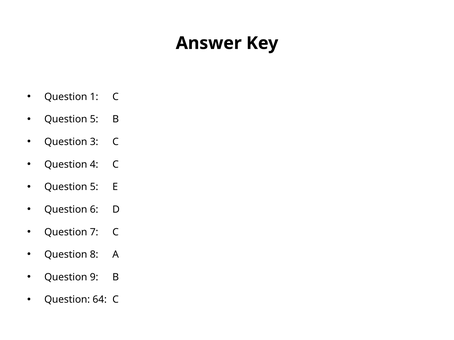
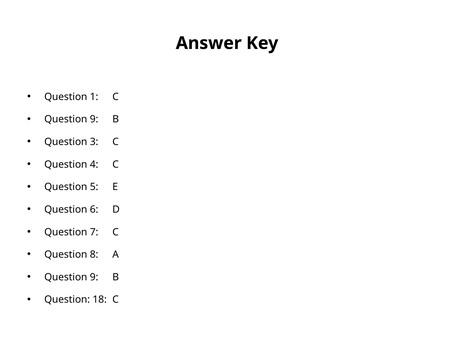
5: 5 -> 9 (94, 120)
64: 64 -> 18 (100, 300)
